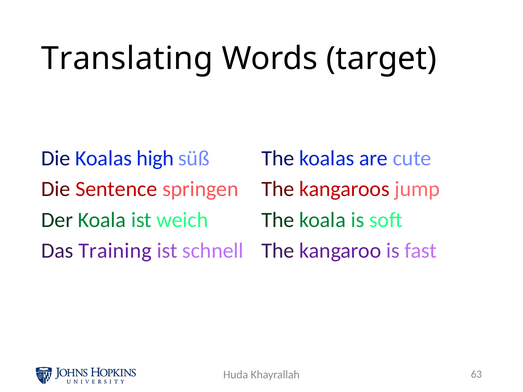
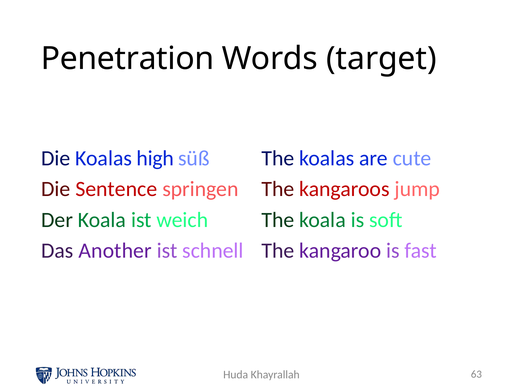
Translating: Translating -> Penetration (127, 59)
Training: Training -> Another (115, 251)
